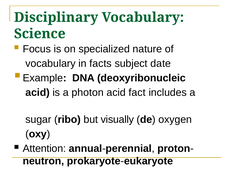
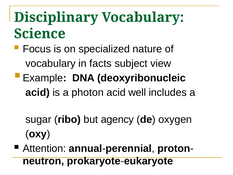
date: date -> view (161, 63)
fact: fact -> well (137, 92)
visually: visually -> agency (117, 119)
